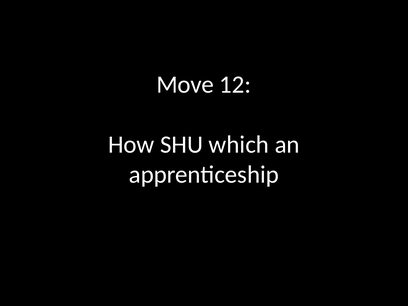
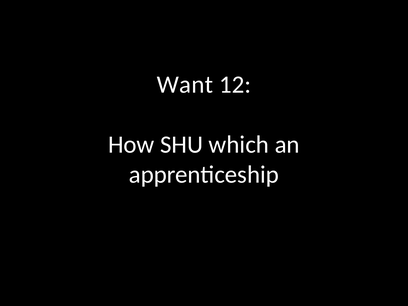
Move: Move -> Want (185, 85)
